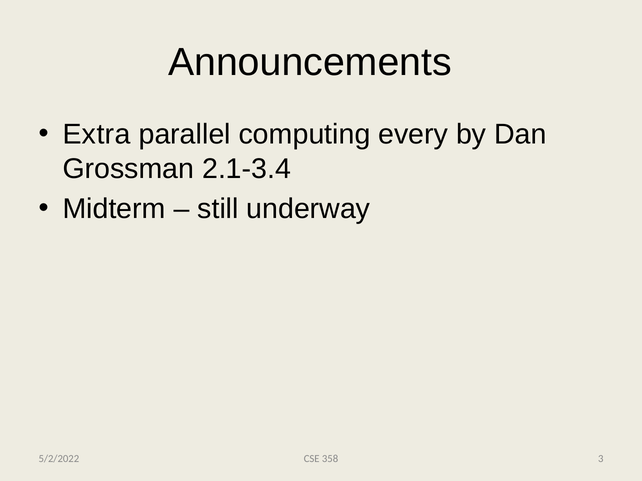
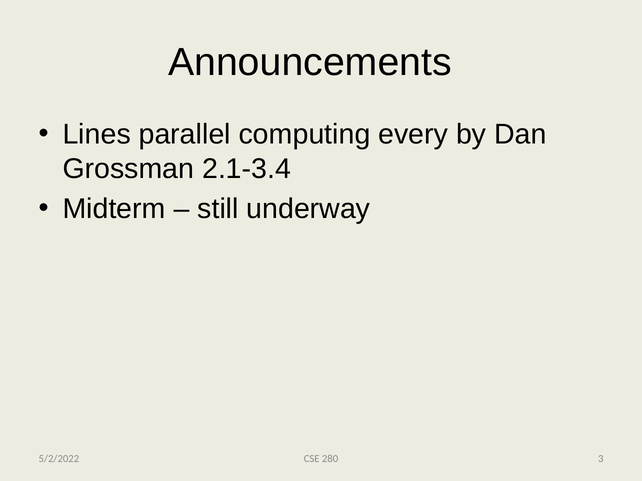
Extra: Extra -> Lines (97, 135)
358: 358 -> 280 (330, 459)
